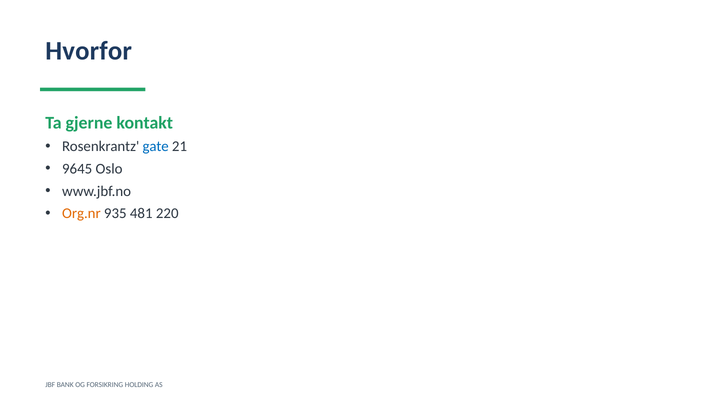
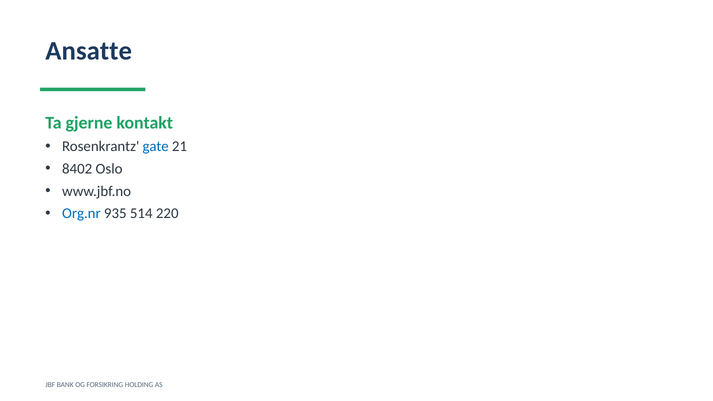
Hvorfor: Hvorfor -> Ansatte (89, 51)
9645: 9645 -> 8402 (77, 169)
Org.nr colour: orange -> blue (81, 213)
481: 481 -> 514 (141, 213)
